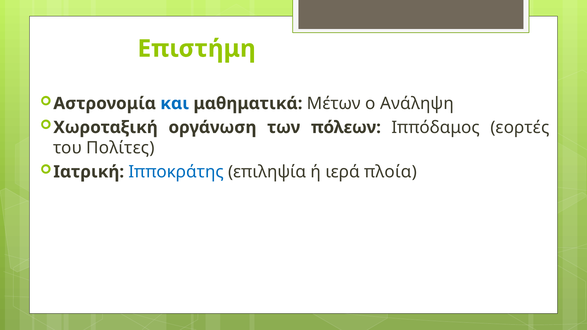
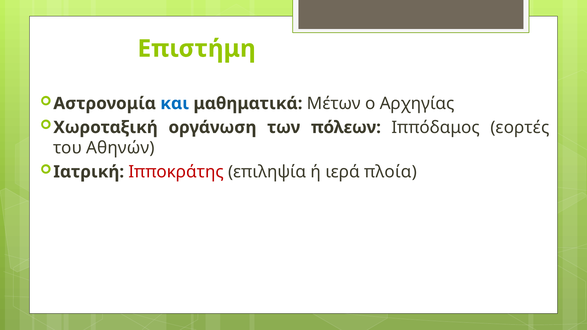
Ανάληψη: Ανάληψη -> Αρχηγίας (417, 104)
Πολίτες: Πολίτες -> Αθηνών (120, 148)
Ιπποκράτης colour: blue -> red (176, 172)
